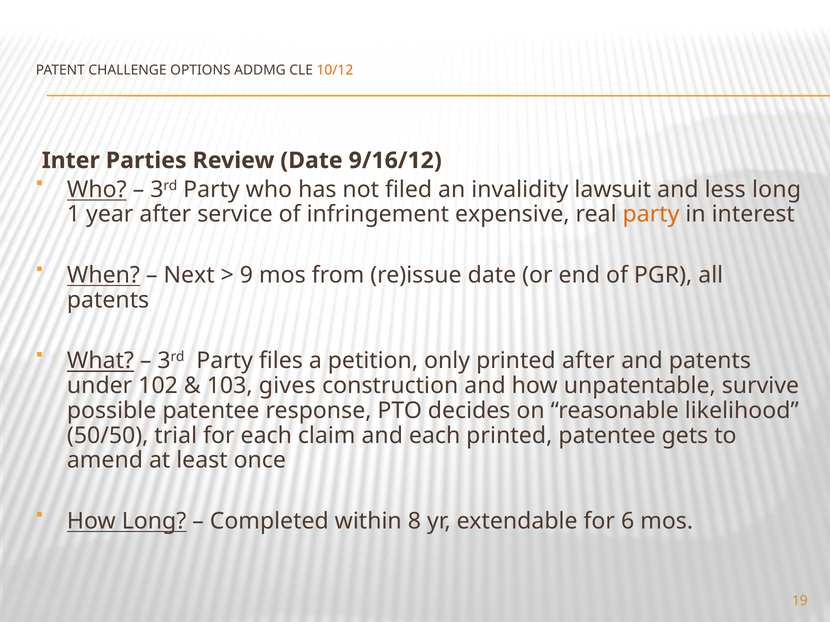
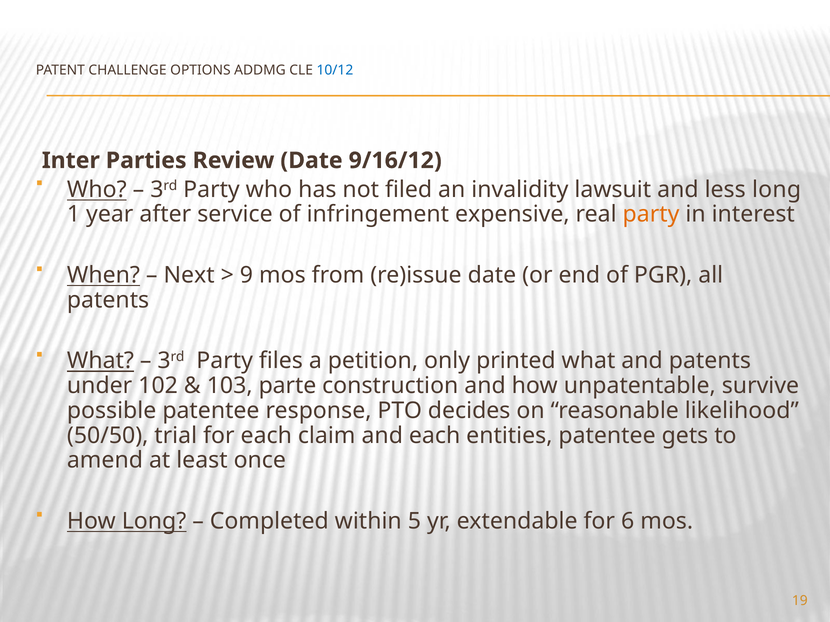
10/12 colour: orange -> blue (335, 70)
printed after: after -> what (588, 361)
gives: gives -> parte (287, 386)
each printed: printed -> entities (509, 436)
8: 8 -> 5 (414, 521)
